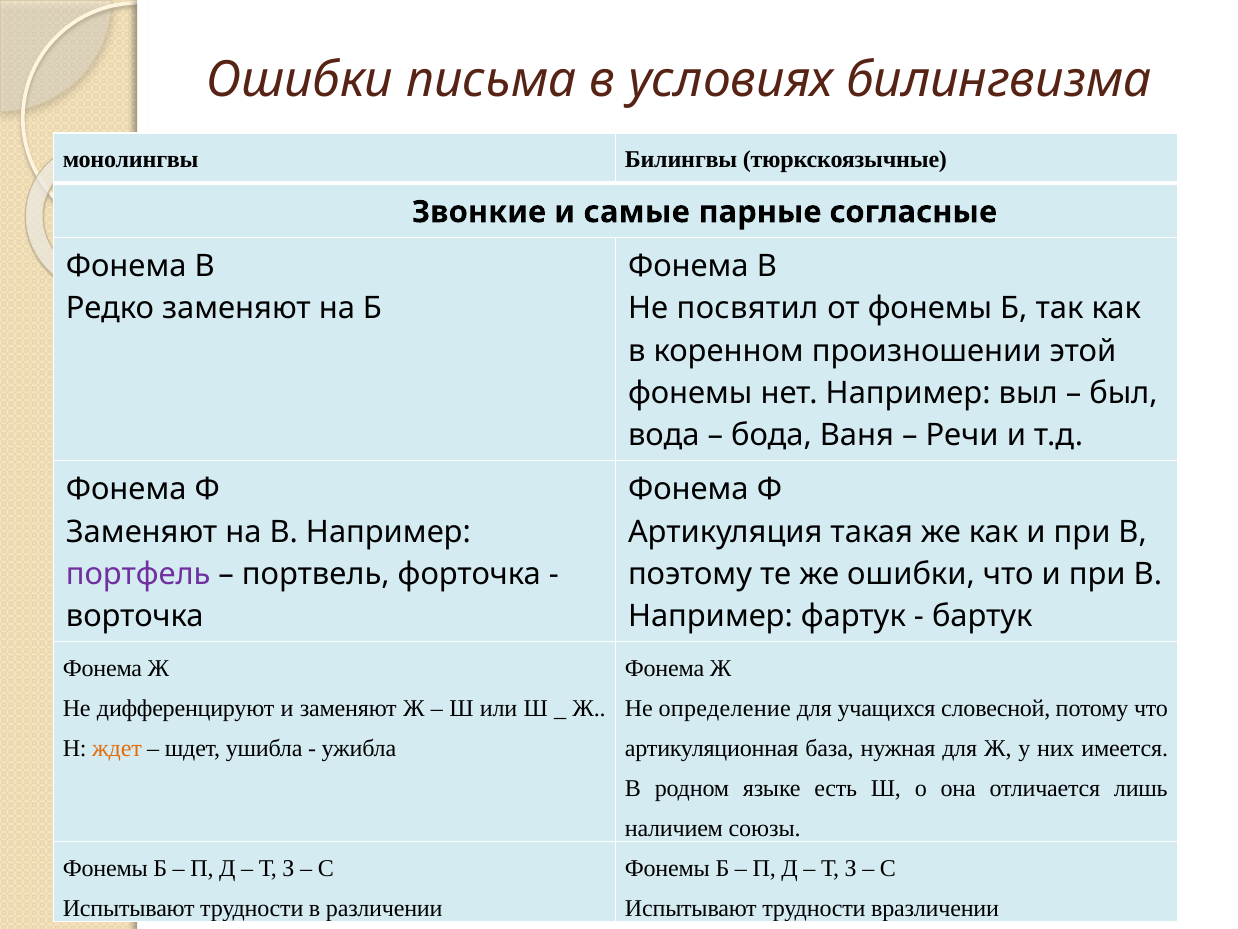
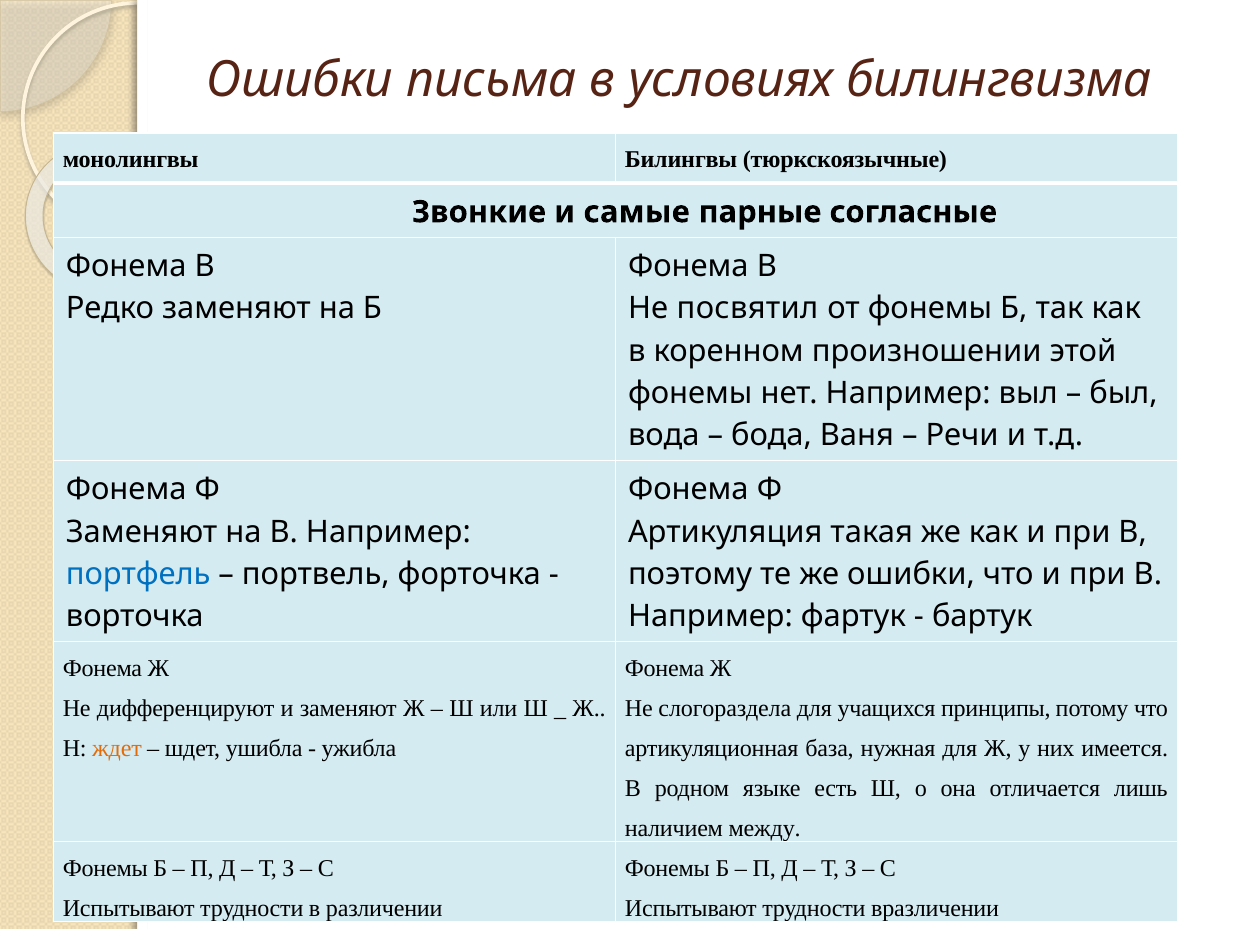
портфель colour: purple -> blue (138, 574)
определение: определение -> слогораздела (725, 708)
словесной: словесной -> принципы (996, 708)
союзы: союзы -> между (765, 828)
